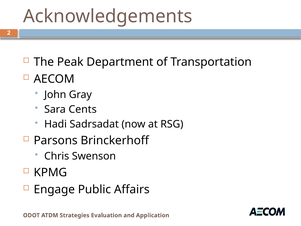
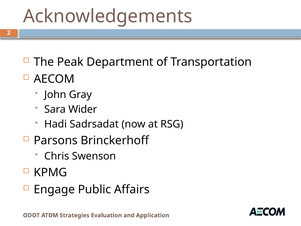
Cents: Cents -> Wider (83, 109)
